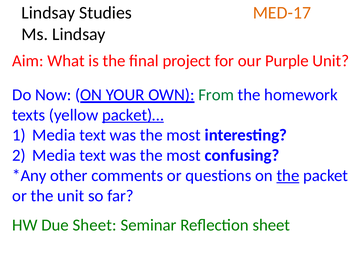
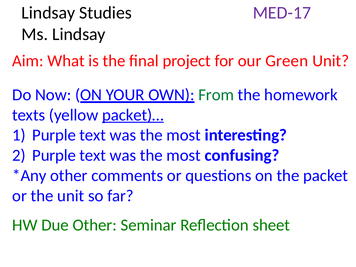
MED-17 colour: orange -> purple (282, 13)
Purple: Purple -> Green (287, 61)
Media: Media -> Purple (54, 135)
Media: Media -> Purple (54, 155)
the underline: present -> none (288, 176)
Due Sheet: Sheet -> Other (95, 225)
